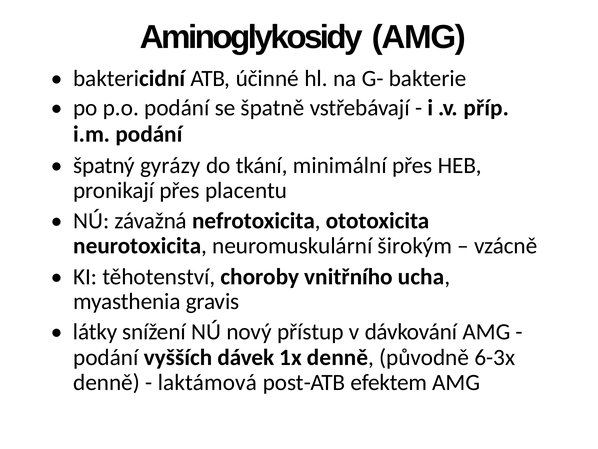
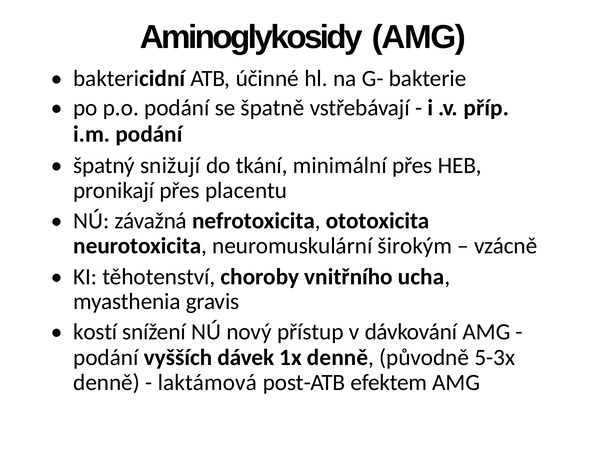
gyrázy: gyrázy -> snižují (170, 165)
látky: látky -> kostí (95, 331)
6-3x: 6-3x -> 5-3x (495, 357)
